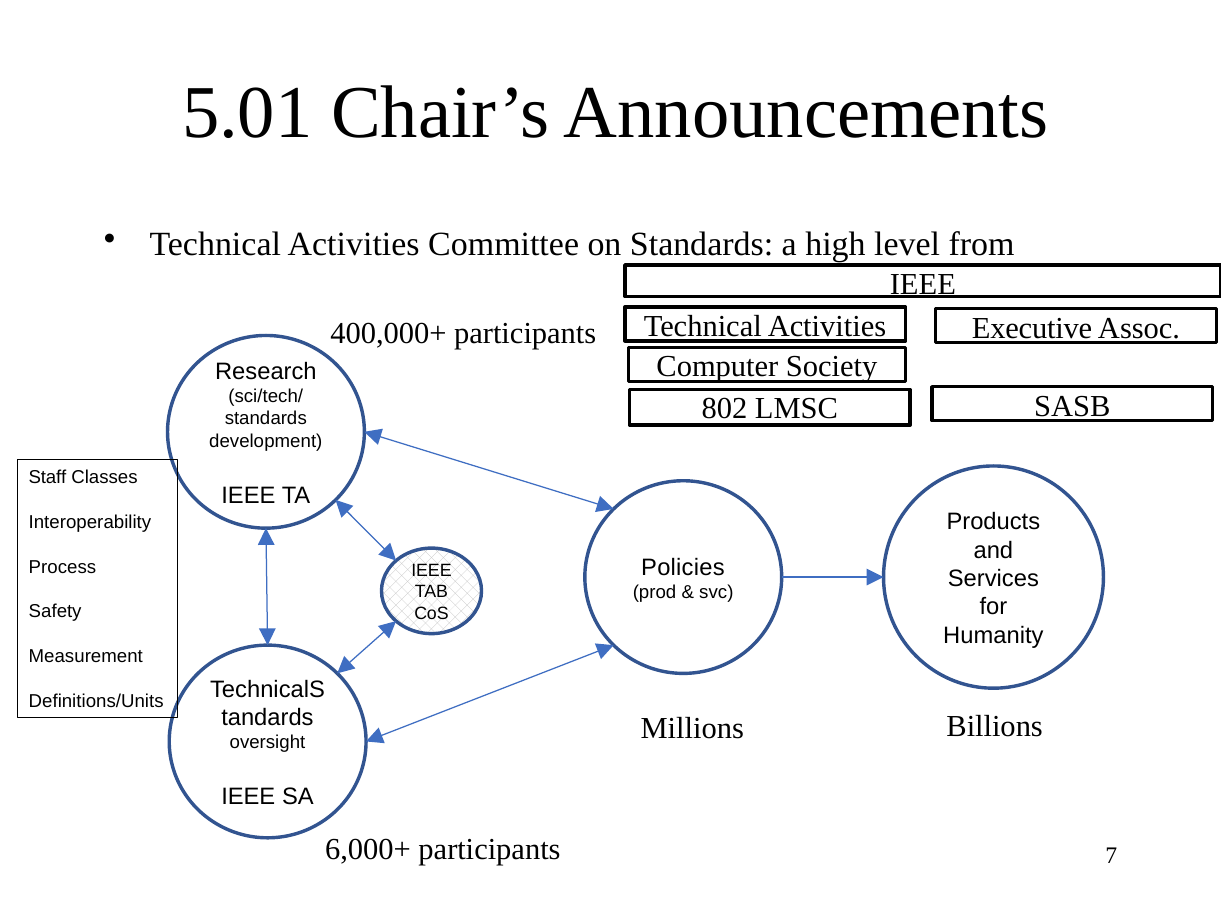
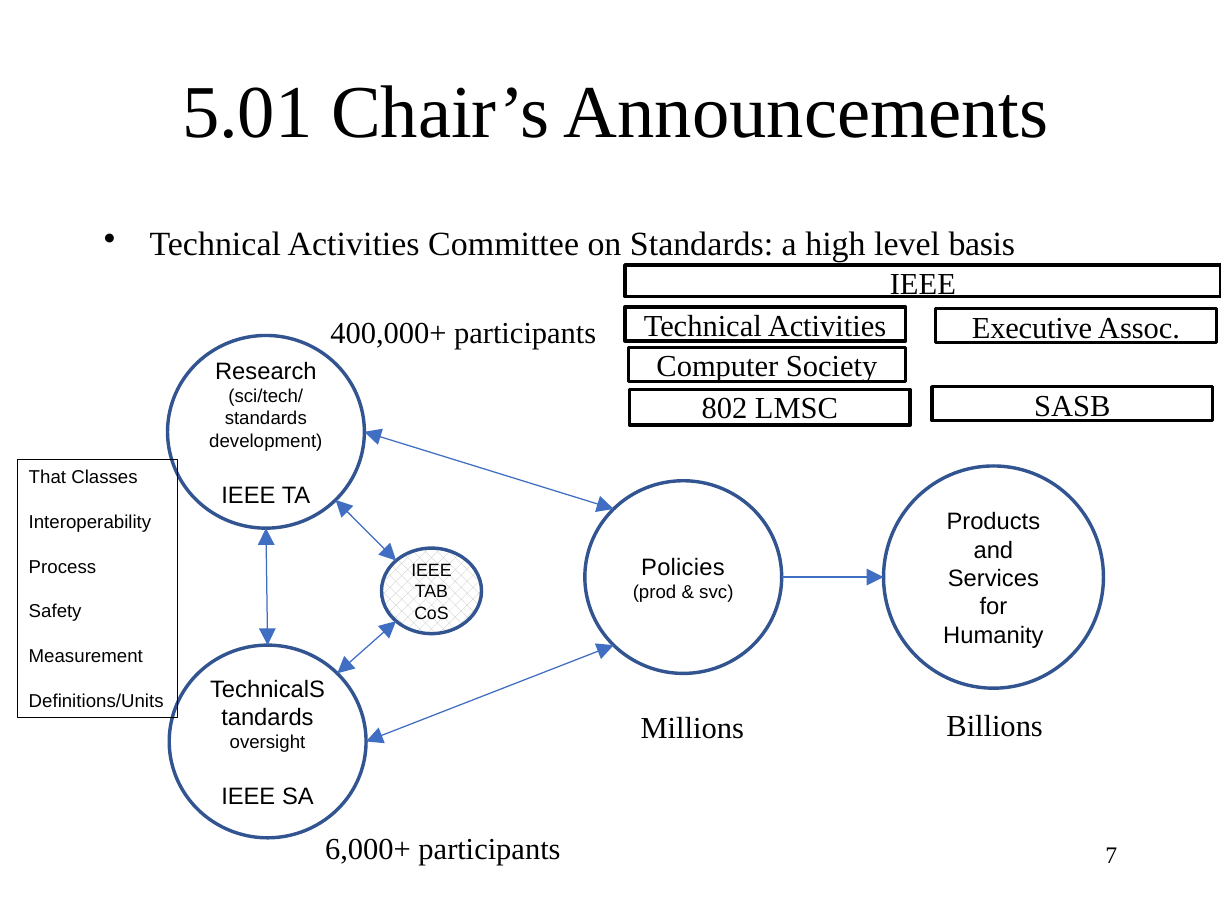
from: from -> basis (982, 245)
Staff: Staff -> That (47, 478)
